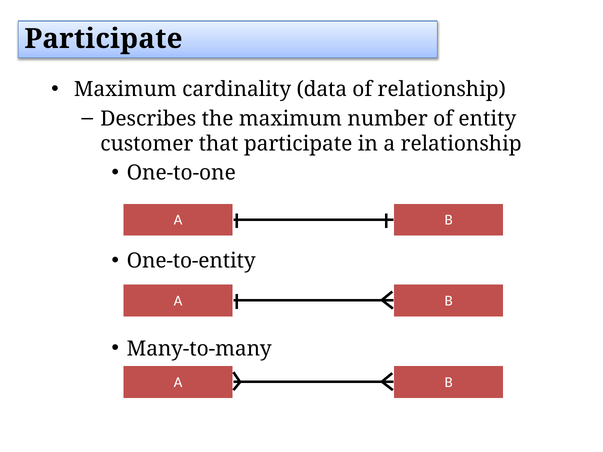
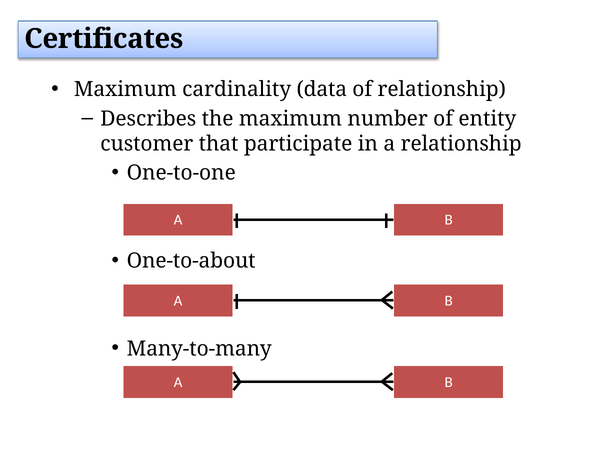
Participate: Participate -> Certificates (104, 39)
One-to-entity: One-to-entity -> One-to-about (191, 261)
